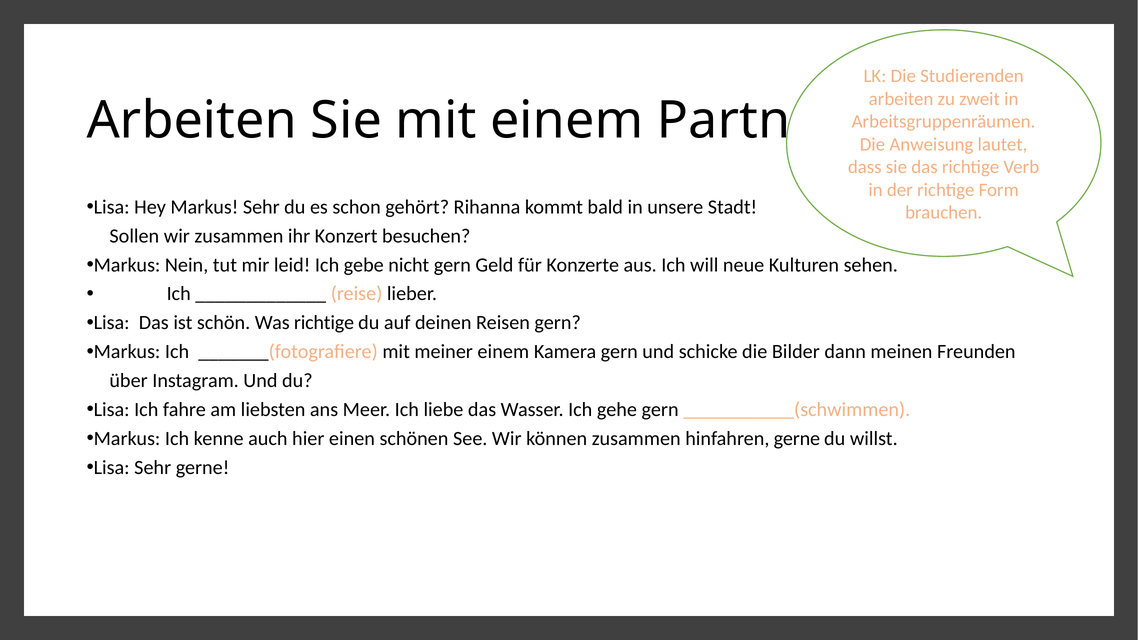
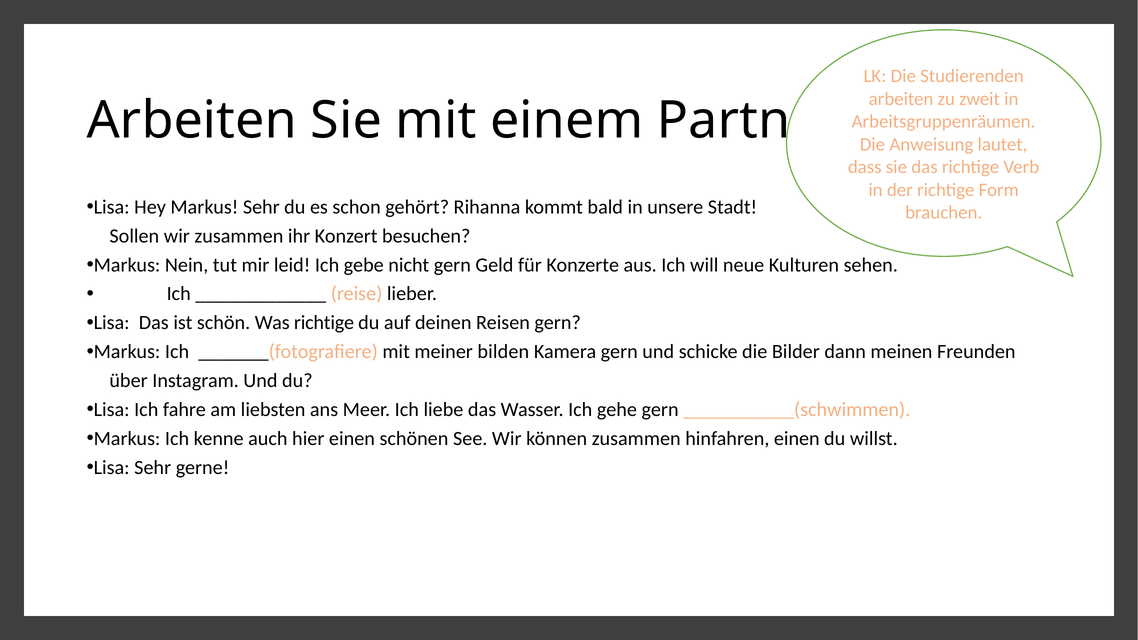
meiner einem: einem -> bilden (503, 352)
hinfahren gerne: gerne -> einen (797, 439)
